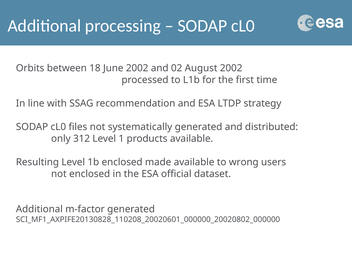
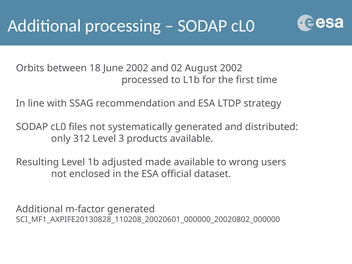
1: 1 -> 3 (121, 139)
1b enclosed: enclosed -> adjusted (122, 162)
